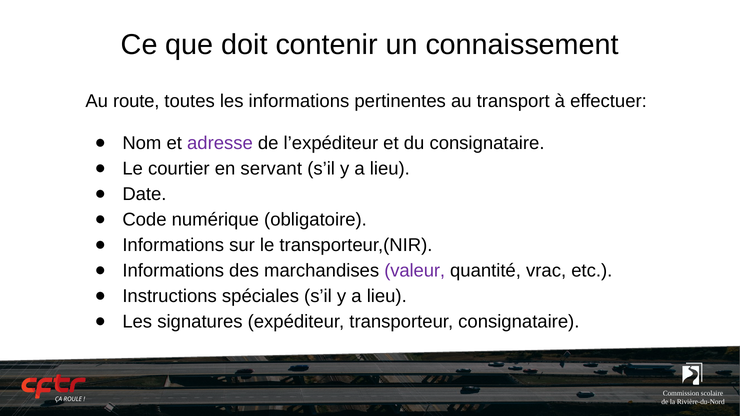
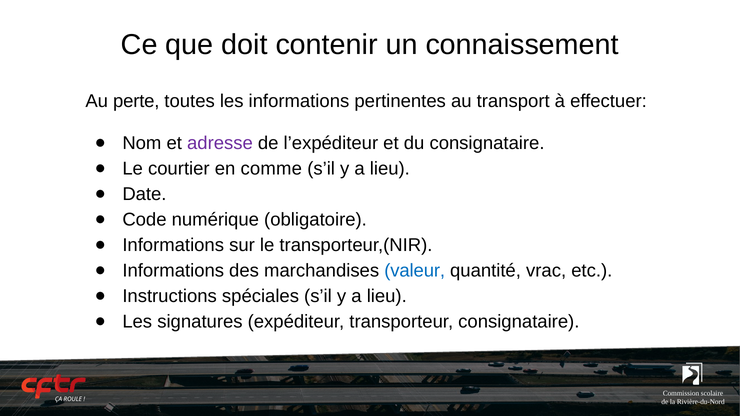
route: route -> perte (136, 101)
servant: servant -> comme (271, 169)
valeur colour: purple -> blue (415, 271)
